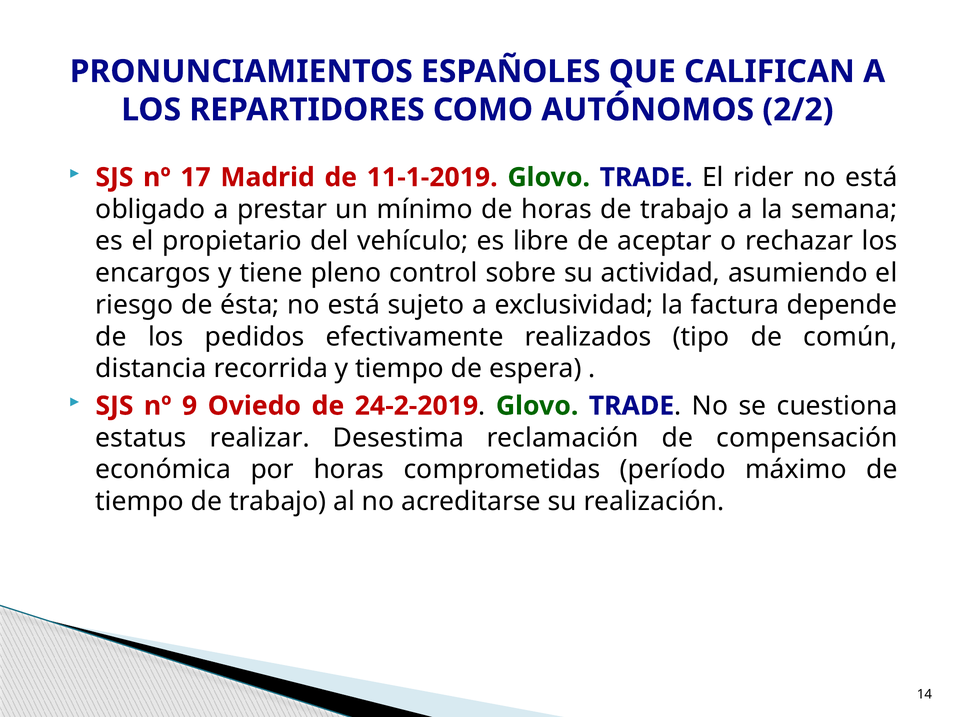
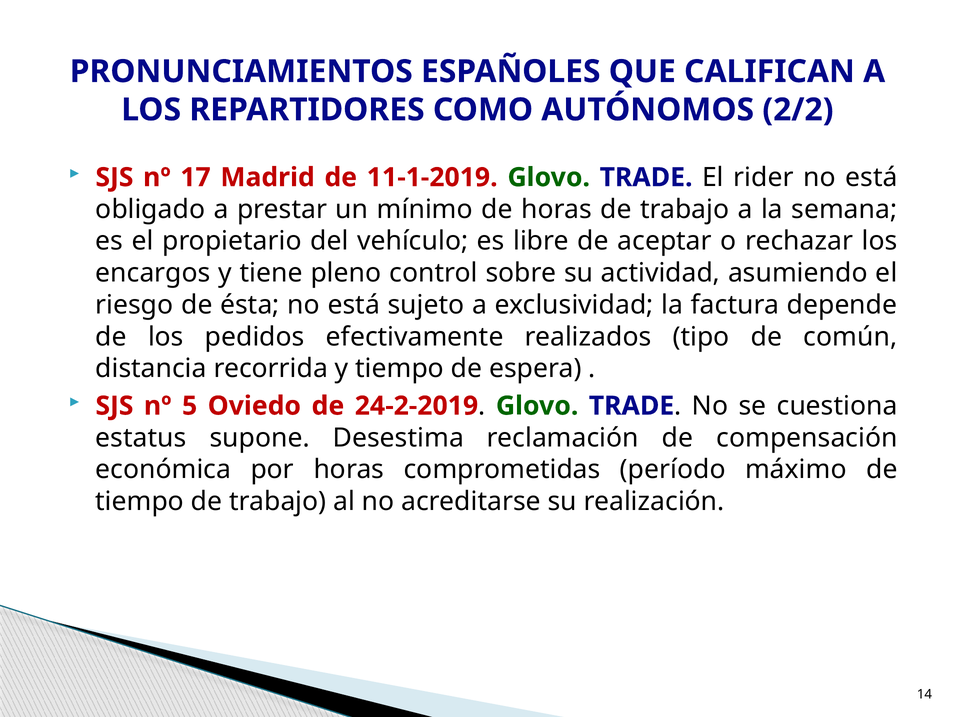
9: 9 -> 5 (190, 405)
realizar: realizar -> supone (260, 437)
